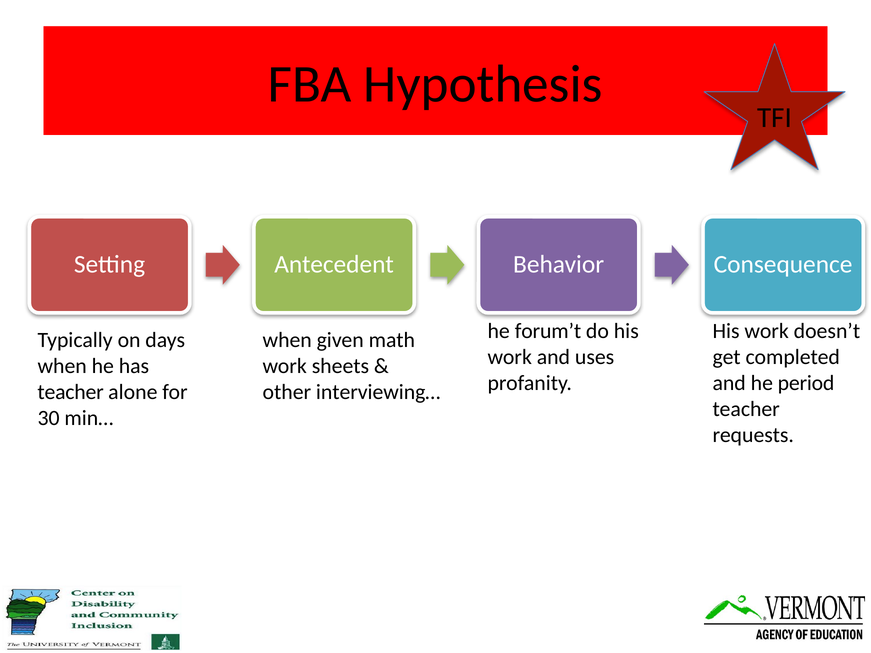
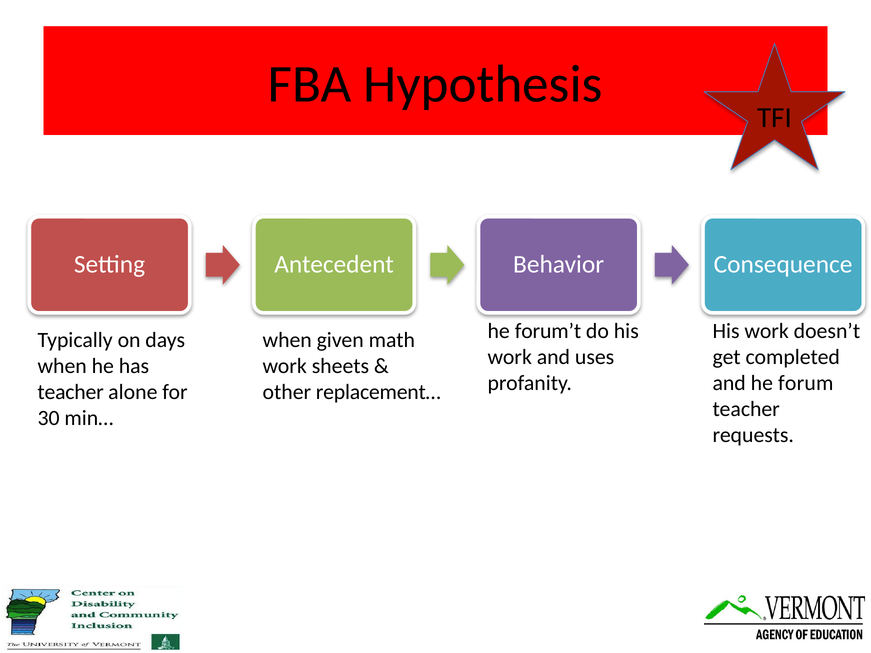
period: period -> forum (806, 383)
interviewing…: interviewing… -> replacement… (378, 392)
